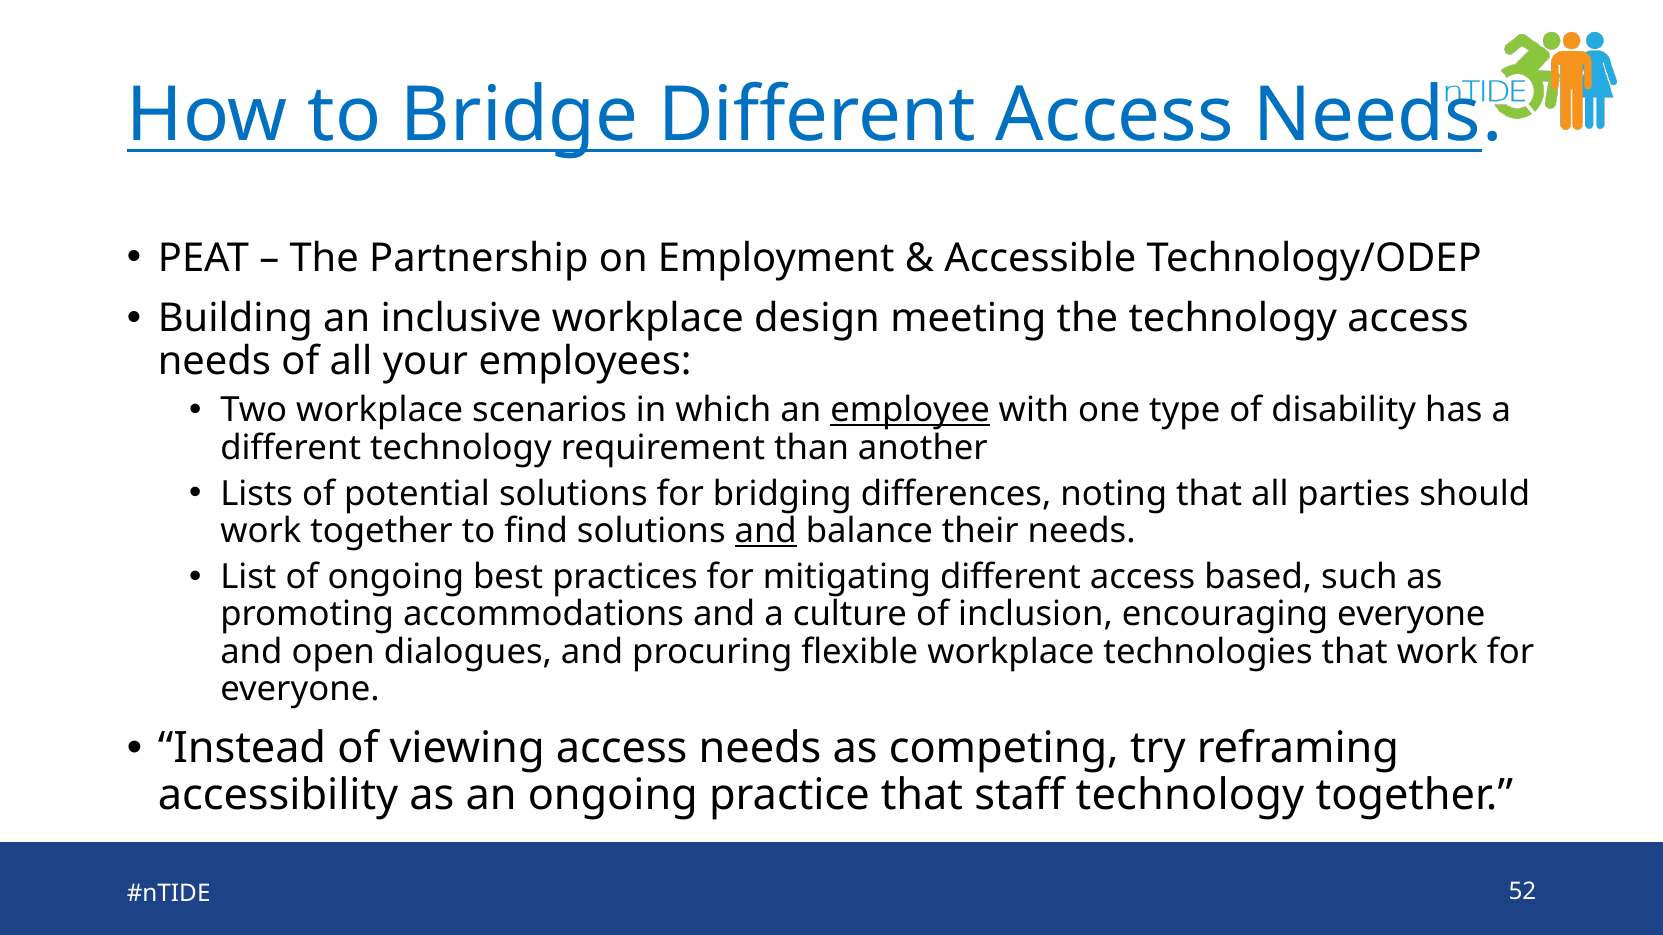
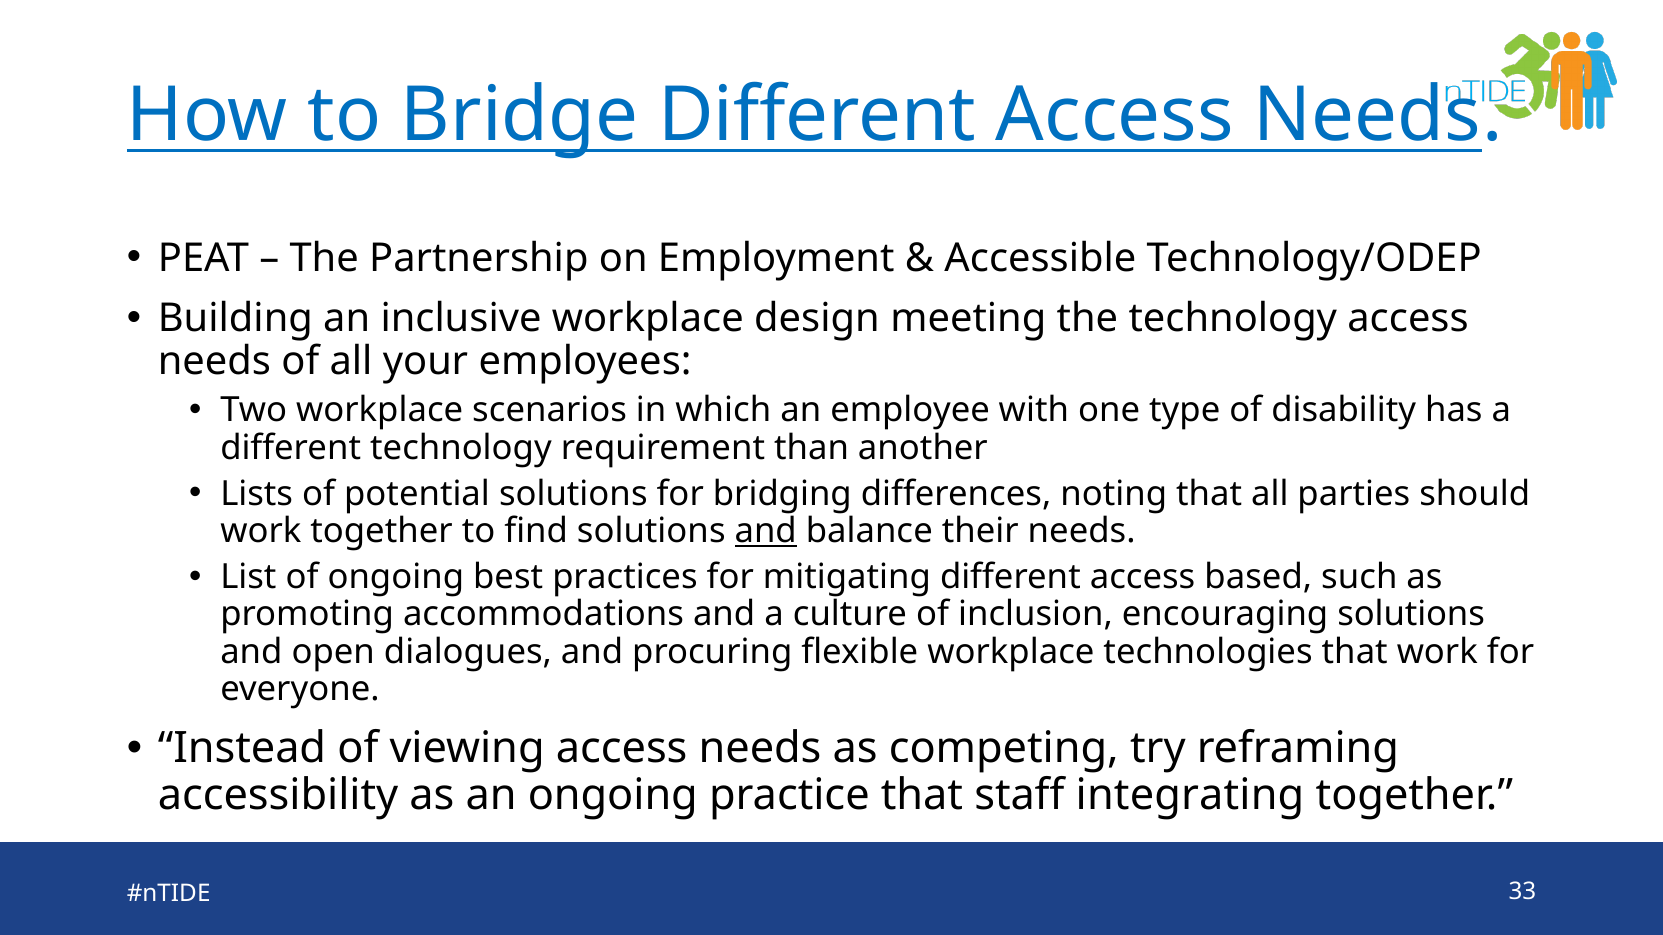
employee underline: present -> none (910, 410)
encouraging everyone: everyone -> solutions (1411, 615)
staff technology: technology -> integrating (1190, 796)
52: 52 -> 33 (1522, 892)
